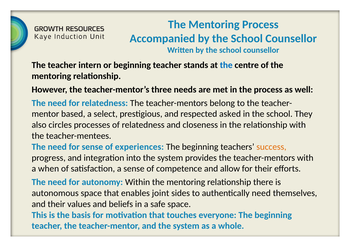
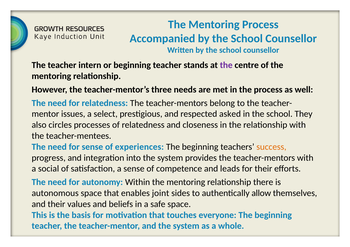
the colour: blue -> purple (226, 65)
based: based -> issues (73, 114)
when: when -> social (49, 169)
allow: allow -> leads (230, 169)
authentically need: need -> allow (261, 193)
